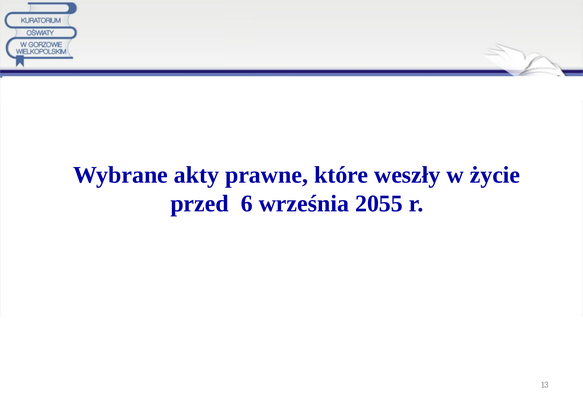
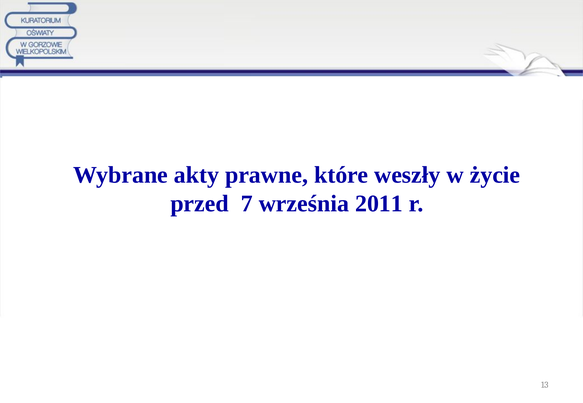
6: 6 -> 7 (247, 204)
2055: 2055 -> 2011 (379, 204)
